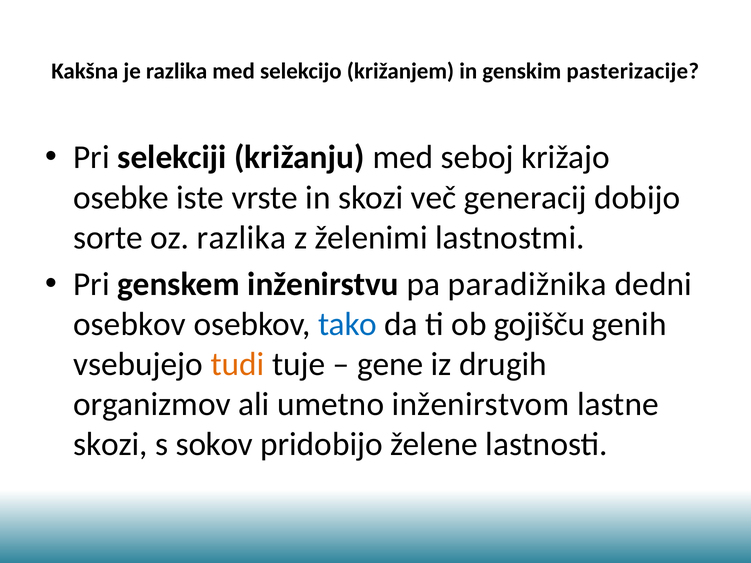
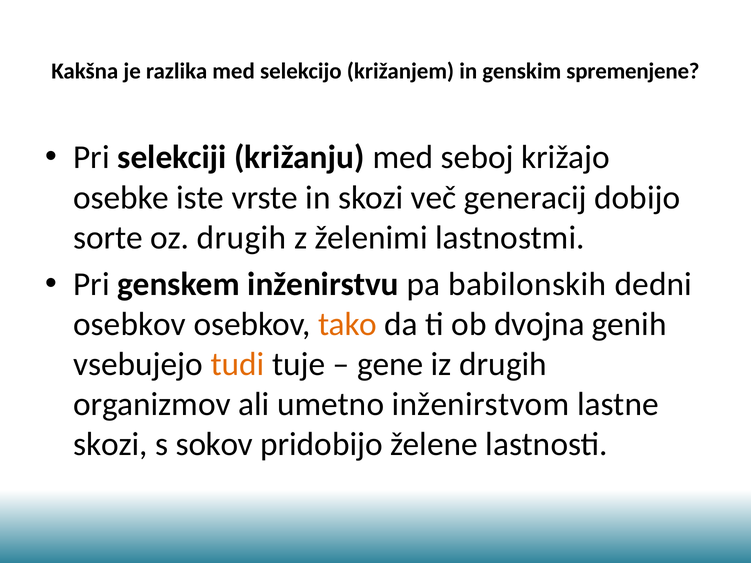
pasterizacije: pasterizacije -> spremenjene (633, 71)
oz razlika: razlika -> drugih (242, 238)
paradižnika: paradižnika -> babilonskih (527, 284)
tako colour: blue -> orange (348, 324)
gojišču: gojišču -> dvojna (539, 324)
